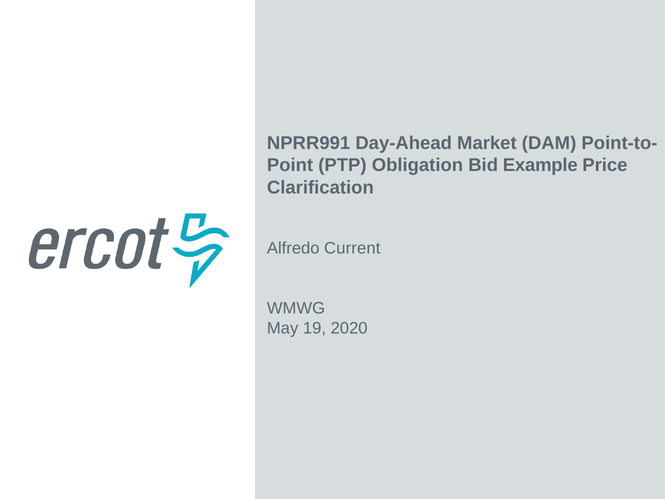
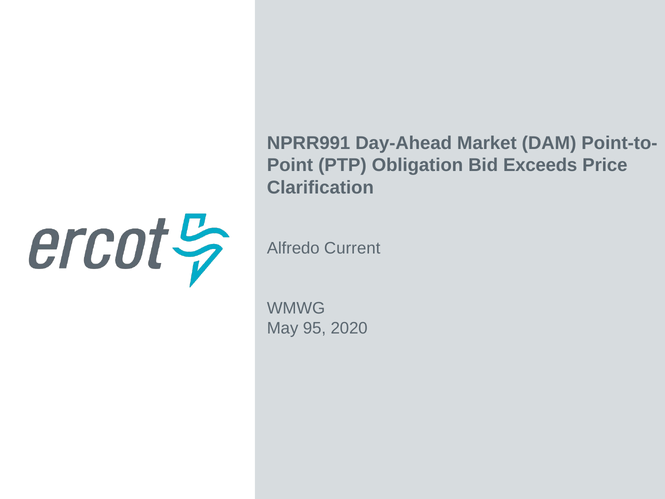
Example: Example -> Exceeds (540, 165)
19: 19 -> 95 (315, 328)
